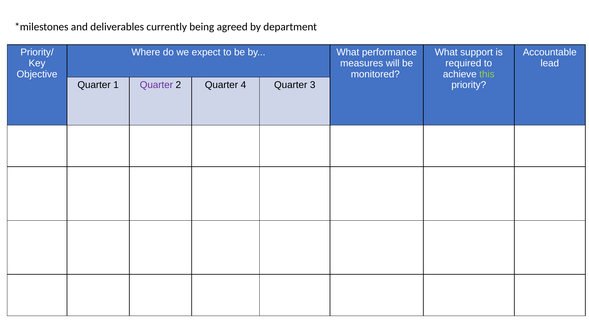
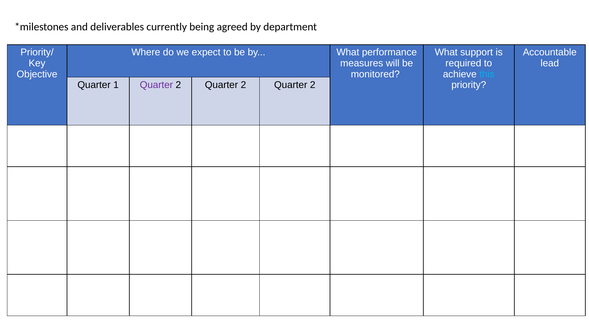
this colour: light green -> light blue (487, 74)
4: 4 -> 2 (243, 85)
3: 3 -> 2 (313, 85)
